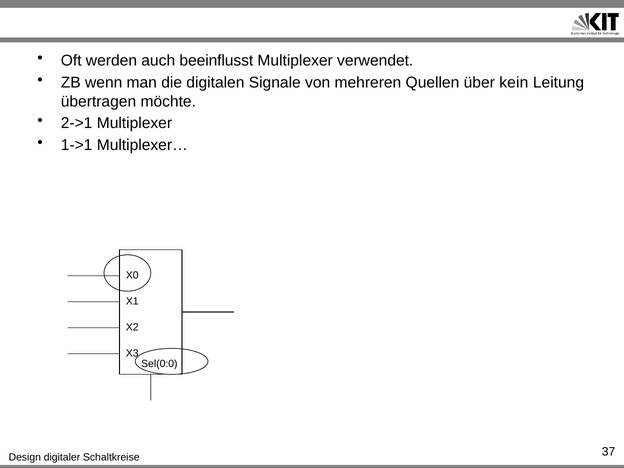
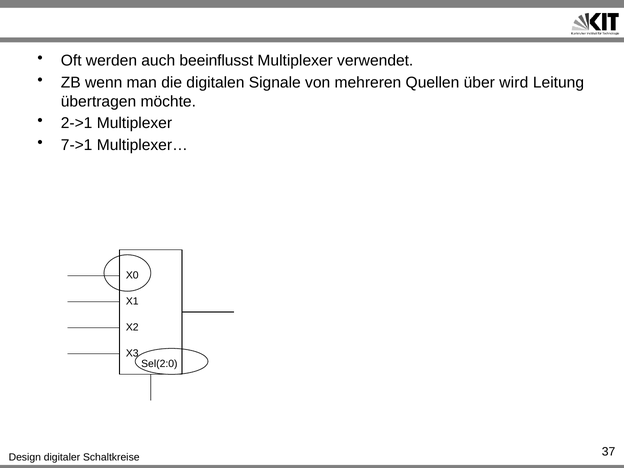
kein: kein -> wird (514, 83)
1->1: 1->1 -> 7->1 (77, 145)
Sel(0:0: Sel(0:0 -> Sel(2:0 (159, 364)
